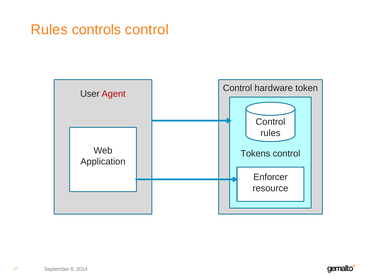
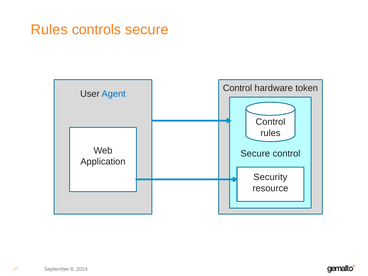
controls control: control -> secure (147, 30)
Agent colour: red -> blue (114, 94)
Tokens: Tokens -> Secure (255, 154)
Enforcer: Enforcer -> Security (270, 177)
